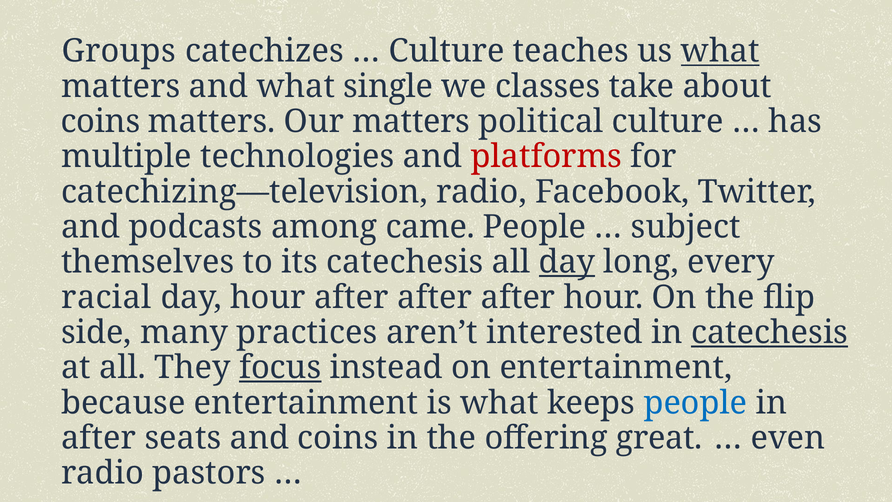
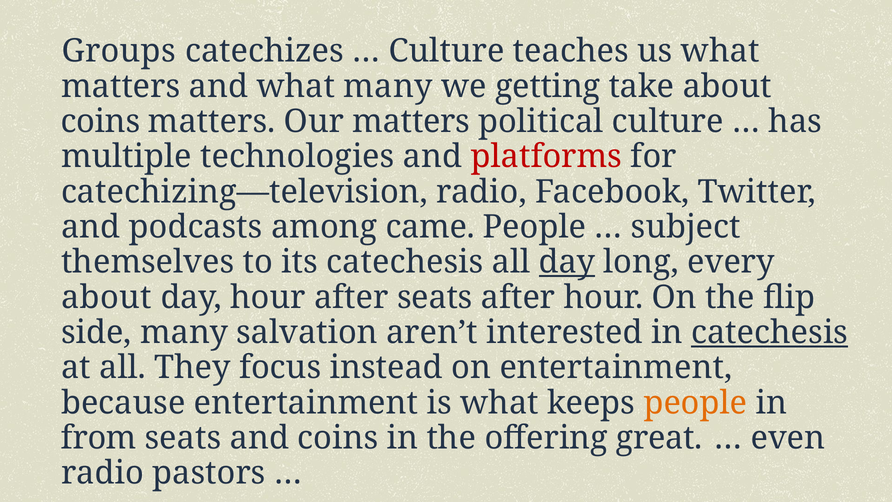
what underline: present -> none (720, 51)
what single: single -> many (388, 86)
classes: classes -> getting (548, 86)
racial: racial -> about (106, 297)
hour after after: after -> seats (435, 297)
practices: practices -> salvation (307, 332)
focus underline: present -> none (280, 367)
people colour: blue -> orange (695, 403)
after: after -> from (99, 438)
